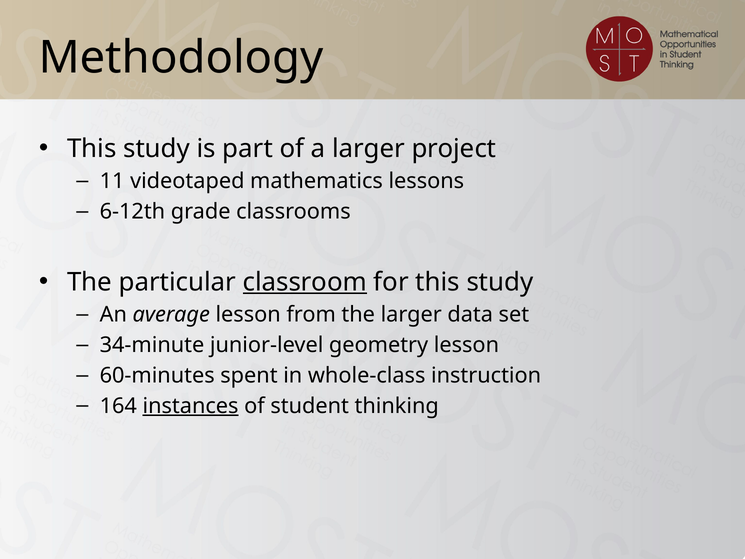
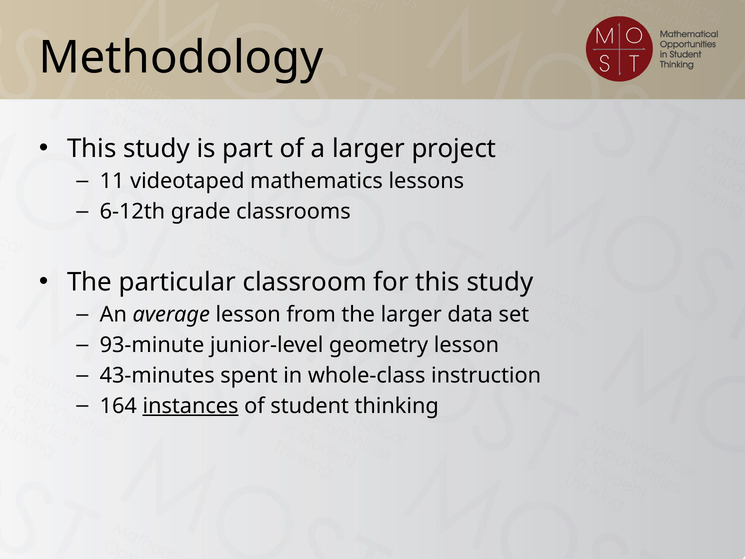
classroom underline: present -> none (305, 282)
34-minute: 34-minute -> 93-minute (152, 345)
60-minutes: 60-minutes -> 43-minutes (157, 375)
